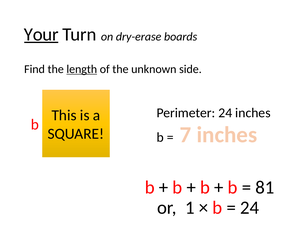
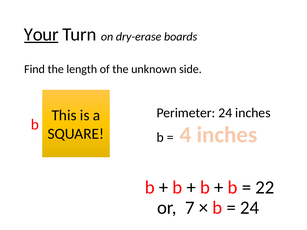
length underline: present -> none (82, 69)
7: 7 -> 4 (186, 135)
81: 81 -> 22 (265, 188)
1: 1 -> 7 (190, 208)
